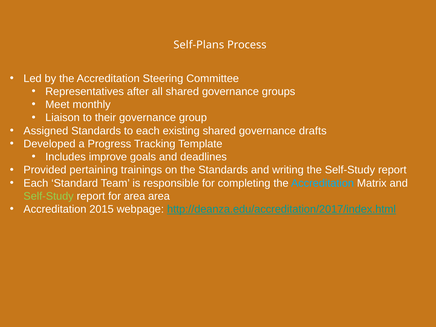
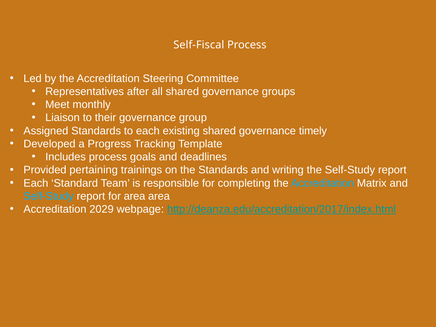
Self-Plans: Self-Plans -> Self-Fiscal (199, 45)
drafts: drafts -> timely (313, 131)
Includes improve: improve -> process (108, 157)
Self-Study colour: light green -> light blue (49, 196)
2015: 2015 -> 2029 (102, 209)
